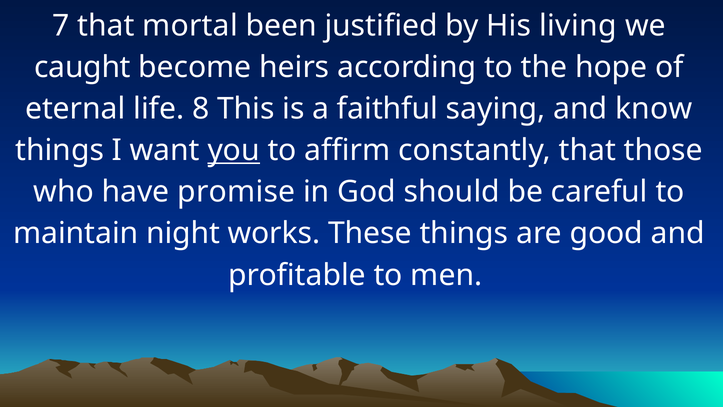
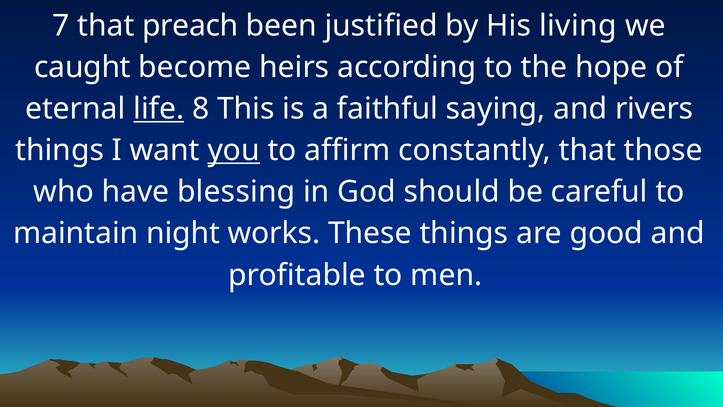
mortal: mortal -> preach (190, 26)
life underline: none -> present (159, 109)
know: know -> rivers (654, 109)
promise: promise -> blessing (236, 192)
